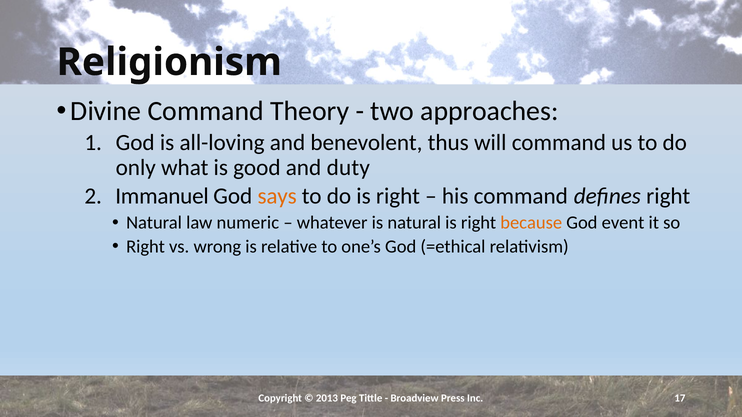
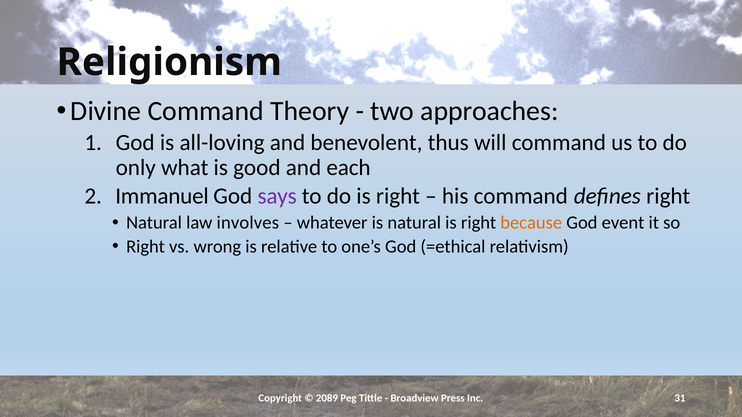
duty: duty -> each (348, 168)
says colour: orange -> purple (277, 196)
numeric: numeric -> involves (248, 223)
2013: 2013 -> 2089 (327, 399)
17: 17 -> 31 (680, 399)
